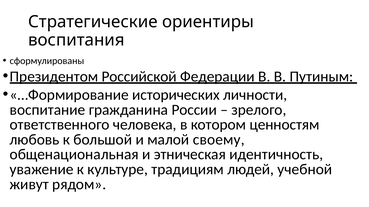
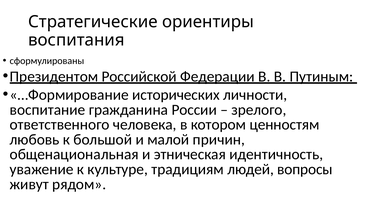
своему: своему -> причин (219, 140)
учебной: учебной -> вопросы (305, 170)
